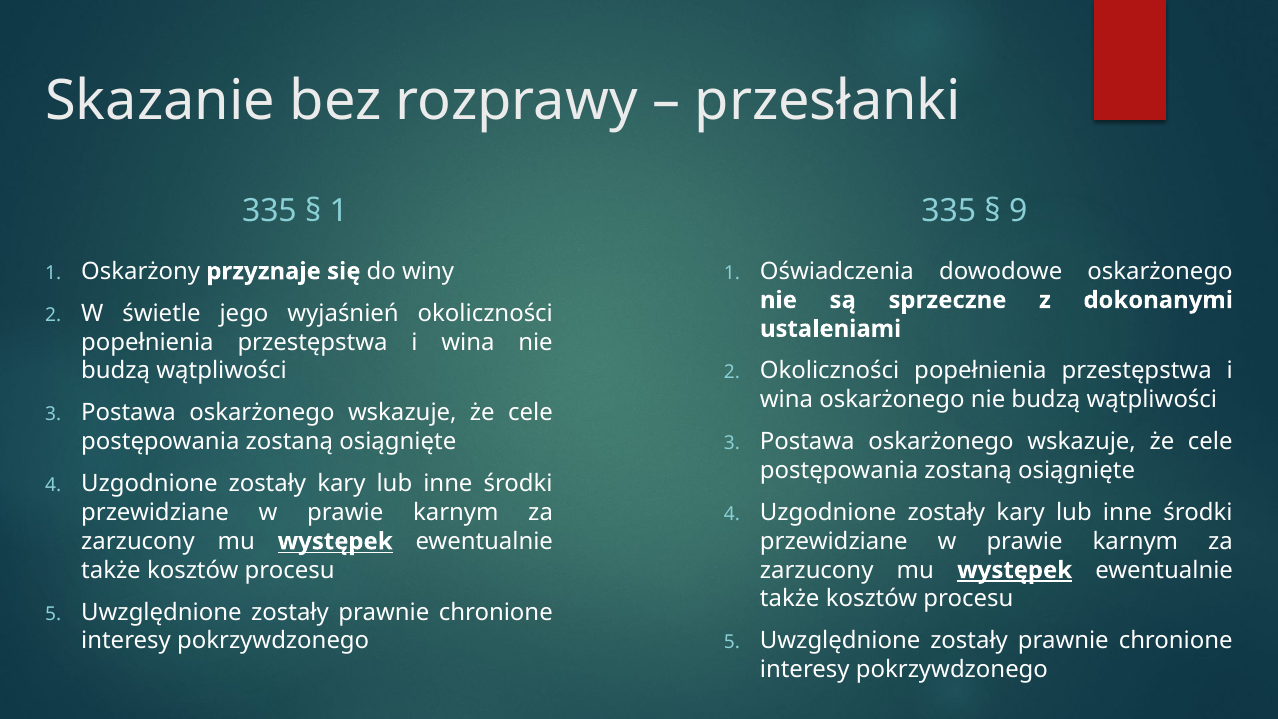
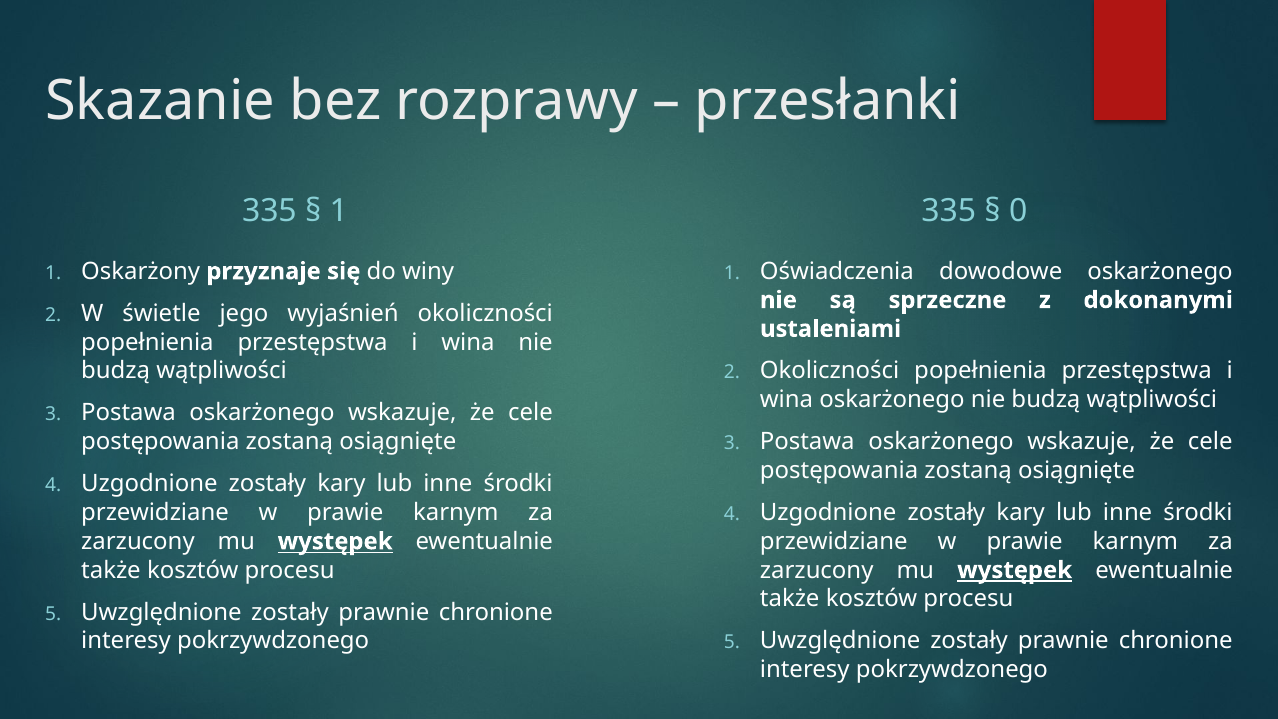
9: 9 -> 0 (1018, 211)
